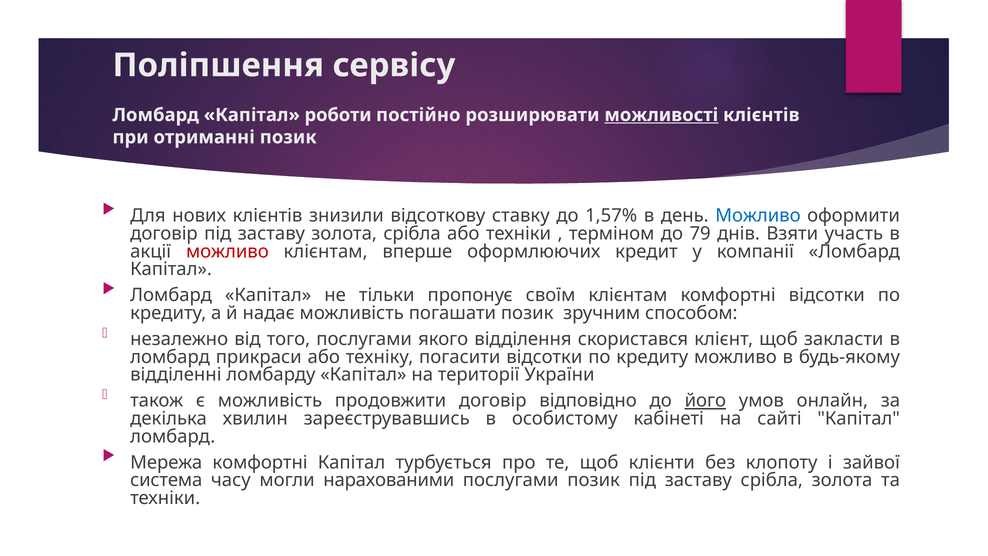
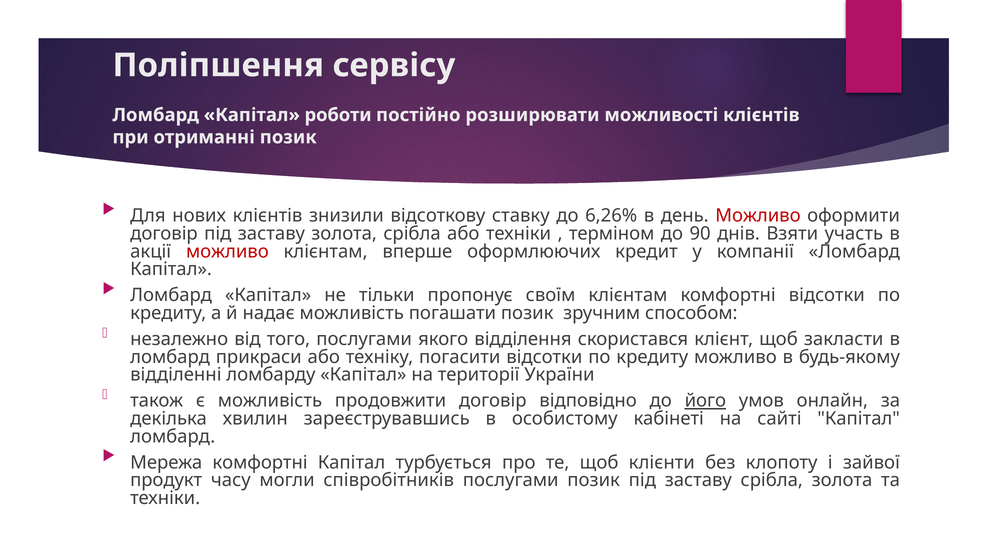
можливості underline: present -> none (661, 115)
1,57%: 1,57% -> 6,26% (611, 216)
Можливо colour: blue -> red (758, 216)
79: 79 -> 90 (700, 234)
система: система -> продукт (166, 480)
нарахованими: нарахованими -> співробітників (389, 480)
